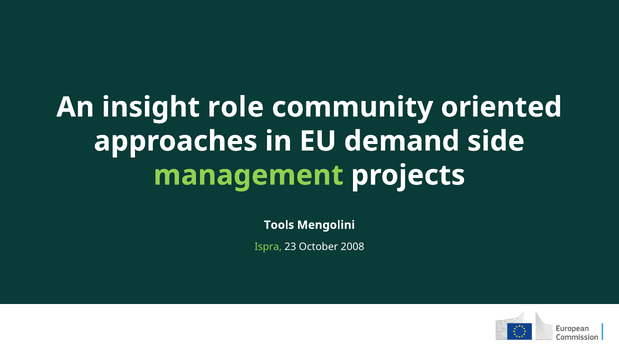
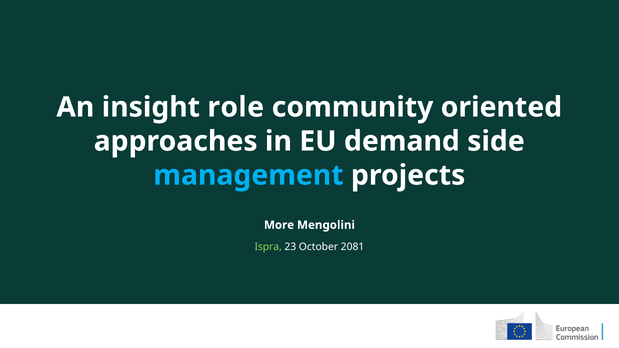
management colour: light green -> light blue (248, 175)
Tools: Tools -> More (279, 225)
2008: 2008 -> 2081 (353, 247)
